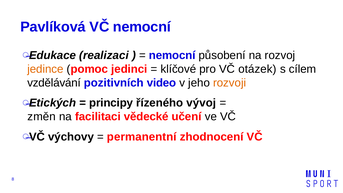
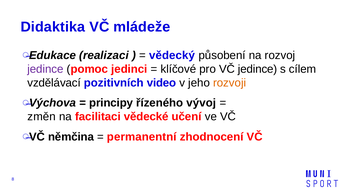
Pavlíková: Pavlíková -> Didaktika (53, 27)
VČ nemocní: nemocní -> mládeže (142, 27)
nemocní: nemocní -> vědecký (172, 55)
jedince colour: orange -> purple (45, 69)
VČ otázek: otázek -> jedince (258, 69)
vzdělávání: vzdělávání -> vzdělávací (54, 83)
Etických: Etických -> Výchova (53, 103)
výchovy: výchovy -> němčina (71, 137)
